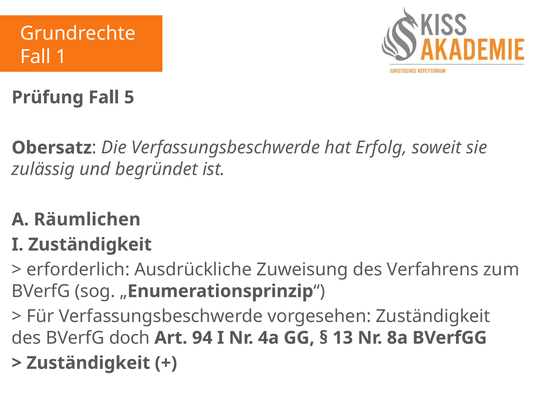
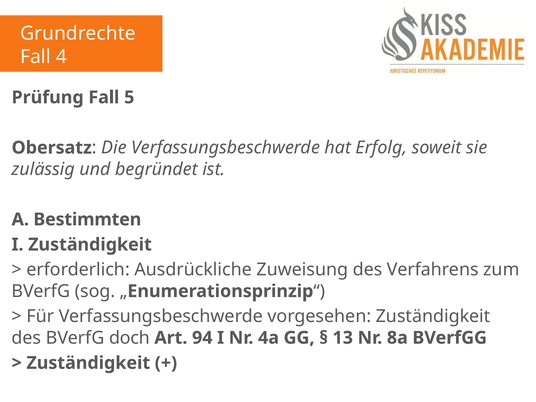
1: 1 -> 4 (61, 57)
Räumlichen: Räumlichen -> Bestimmten (87, 219)
